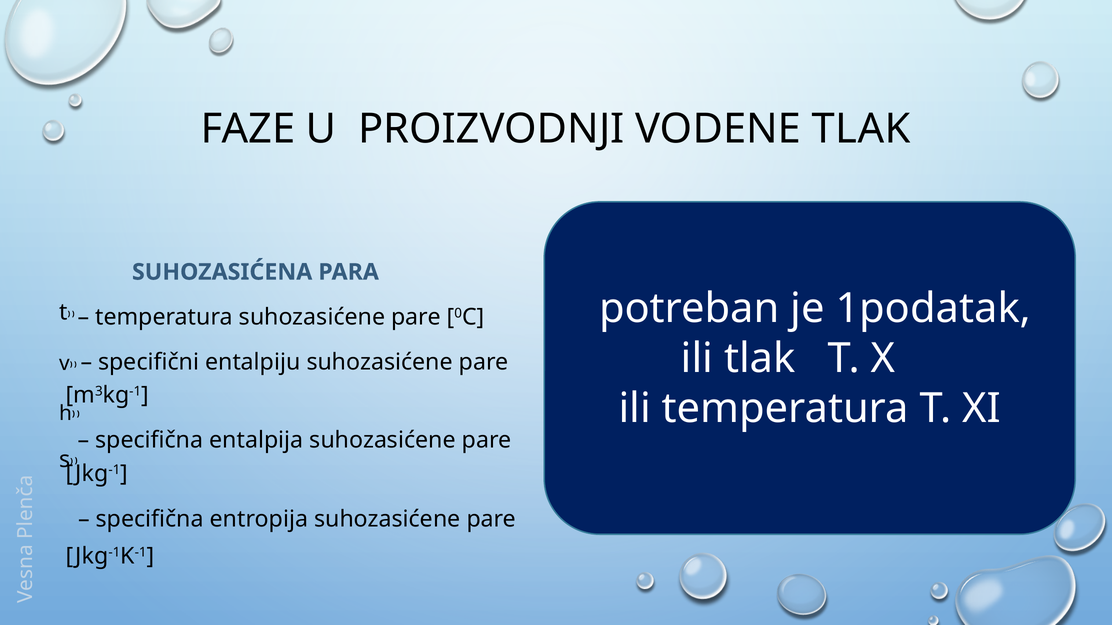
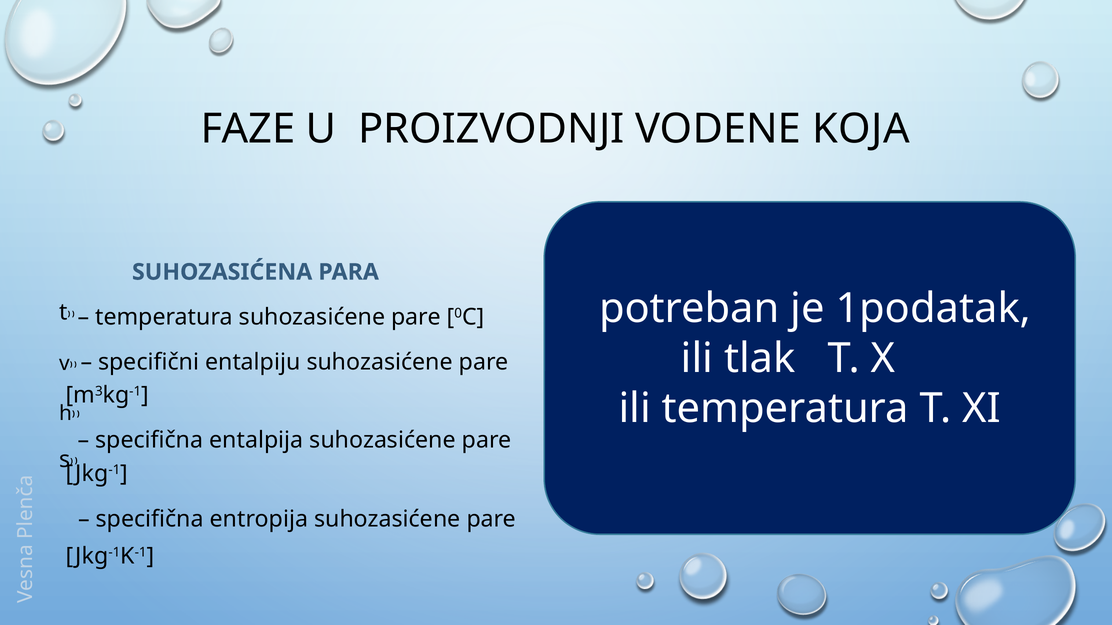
VODENE TLAK: TLAK -> KOJA (861, 129)
